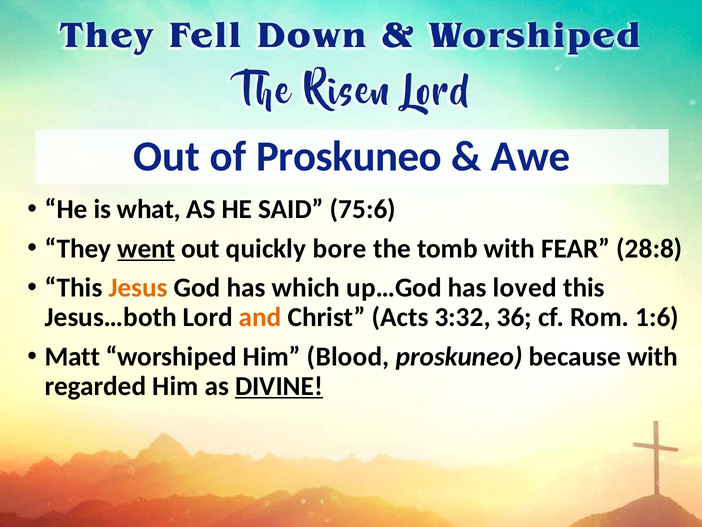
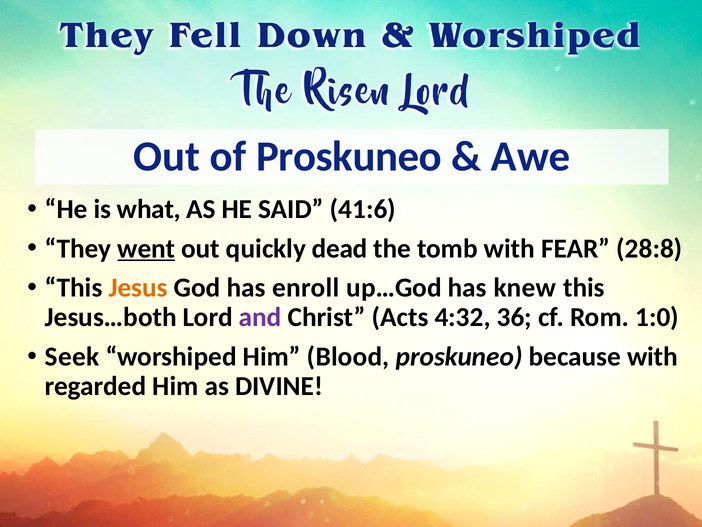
75:6: 75:6 -> 41:6 (363, 209)
bore: bore -> dead (340, 248)
which: which -> enroll (306, 288)
loved: loved -> knew (525, 288)
and colour: orange -> purple (260, 317)
3:32: 3:32 -> 4:32 (463, 317)
1:6: 1:6 -> 1:0 (657, 317)
Matt: Matt -> Seek (72, 356)
DIVINE underline: present -> none (279, 386)
